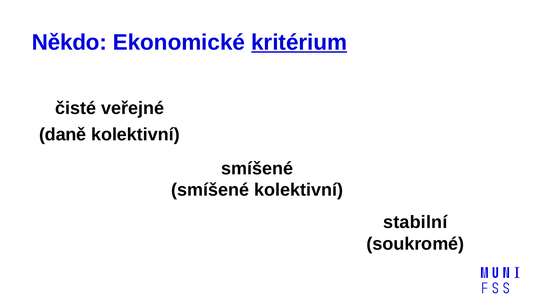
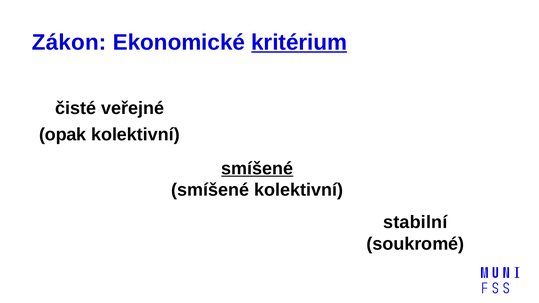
Někdo: Někdo -> Zákon (69, 42)
daně: daně -> opak (63, 135)
smíšené underline: none -> present (257, 169)
